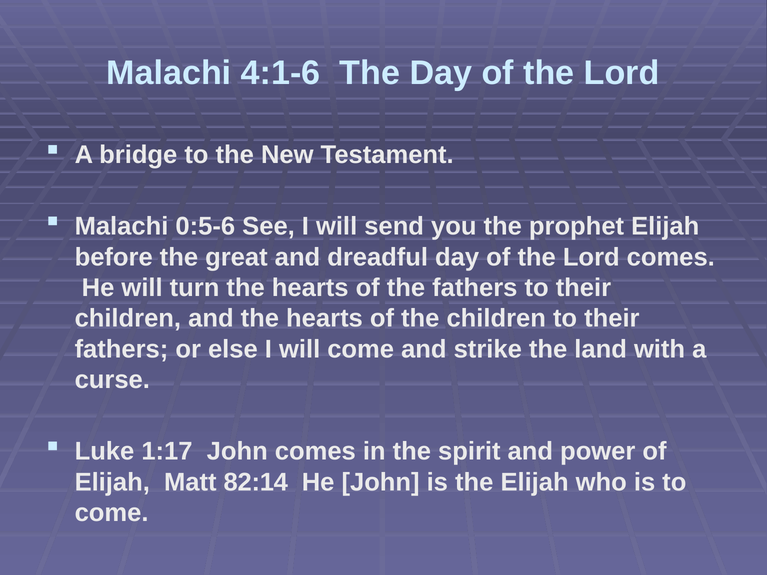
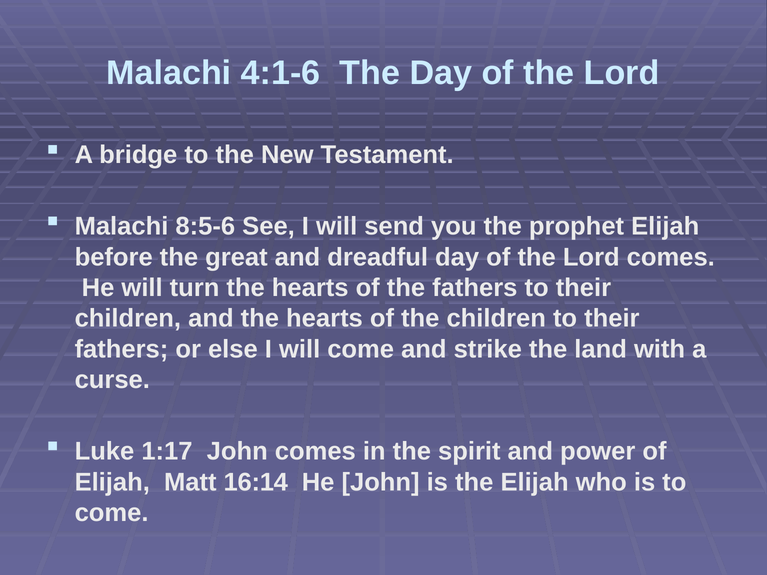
0:5-6: 0:5-6 -> 8:5-6 (205, 227)
82:14: 82:14 -> 16:14 (256, 482)
